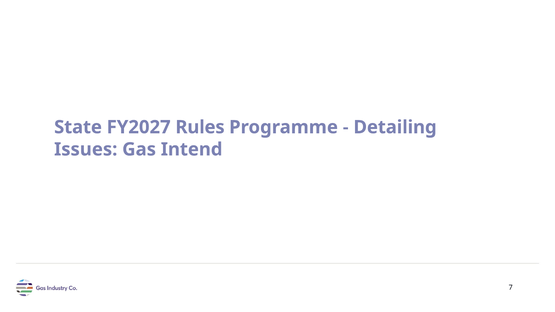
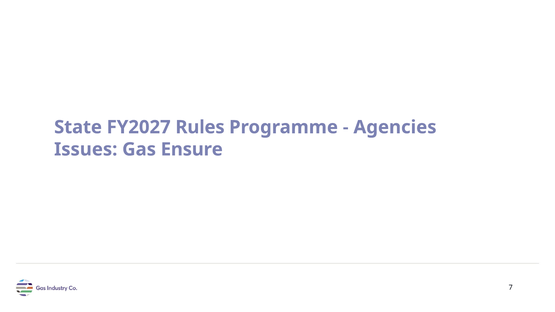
Detailing: Detailing -> Agencies (395, 127)
Intend: Intend -> Ensure (192, 149)
